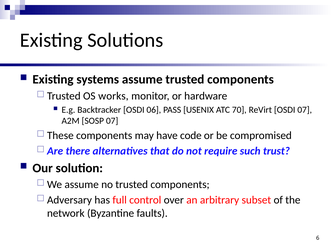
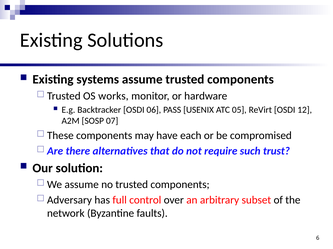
70: 70 -> 05 (239, 110)
OSDI 07: 07 -> 12 (305, 110)
code: code -> each (191, 136)
